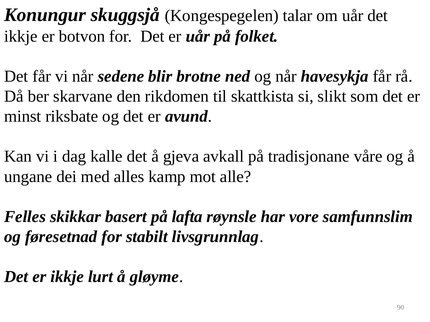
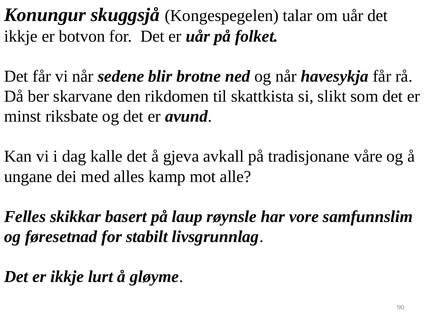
lafta: lafta -> laup (187, 217)
